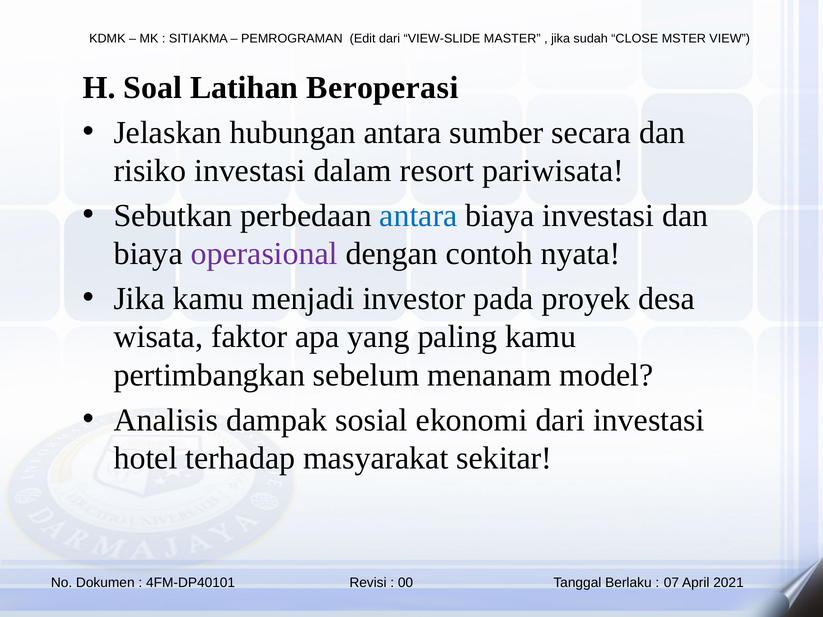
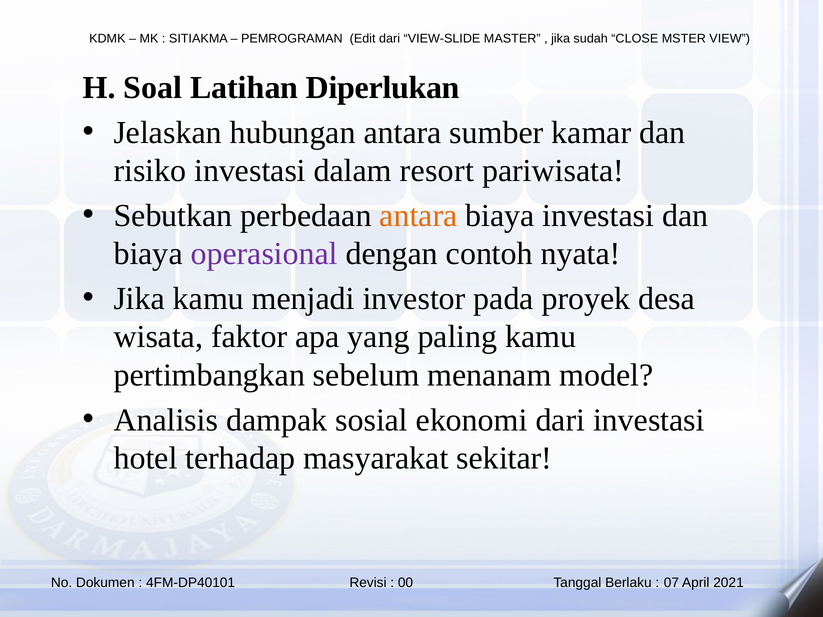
Beroperasi: Beroperasi -> Diperlukan (383, 88)
secara: secara -> kamar (591, 133)
antara colour: blue -> orange (418, 216)
